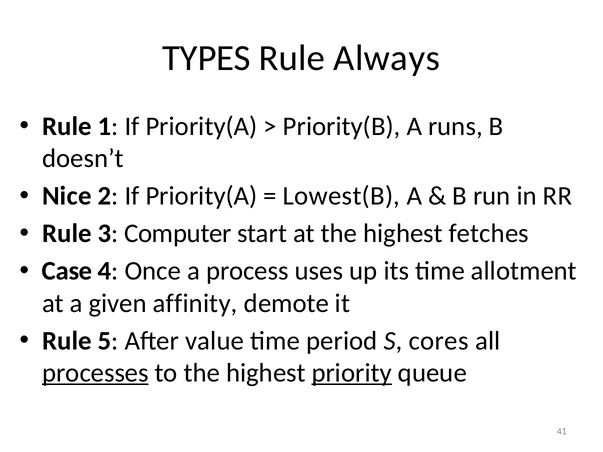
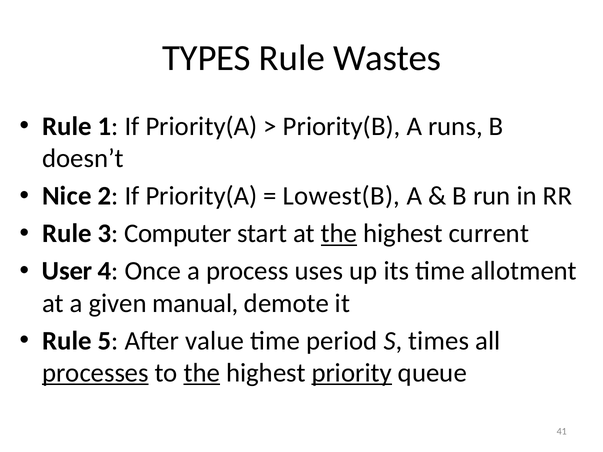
Always: Always -> Wastes (387, 58)
the underline: none -> present (339, 234)
fetches: fetches -> current (489, 234)
Case: Case -> User (67, 271)
affinity: affinity -> manual (195, 303)
cores: cores -> times (439, 341)
the underline: none -> present (202, 373)
